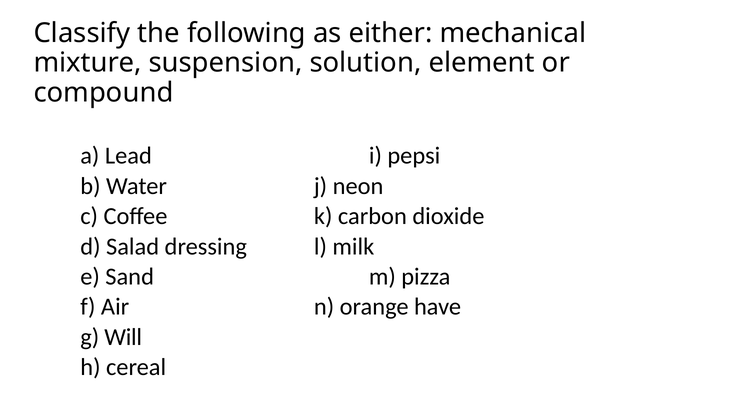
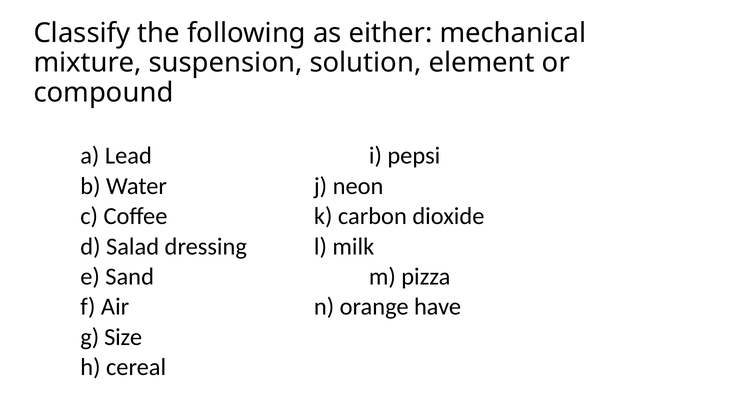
Will: Will -> Size (123, 337)
